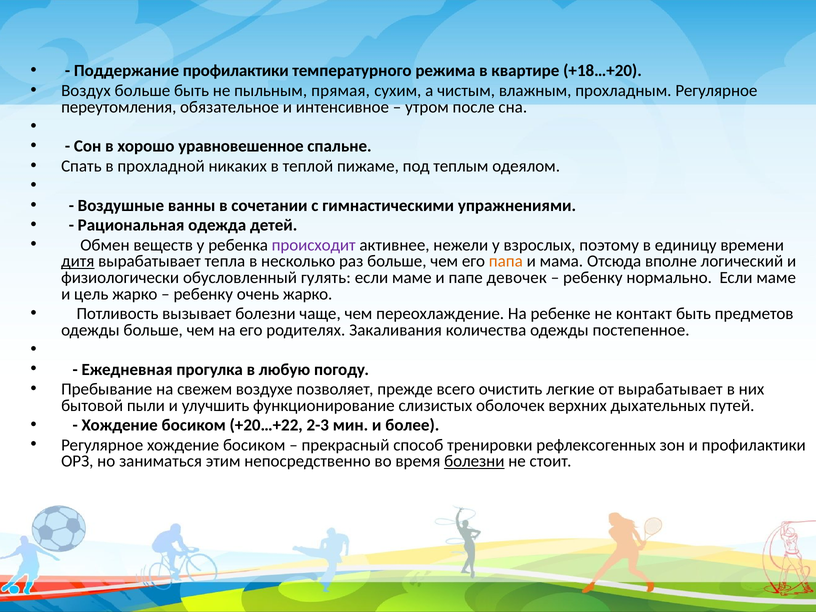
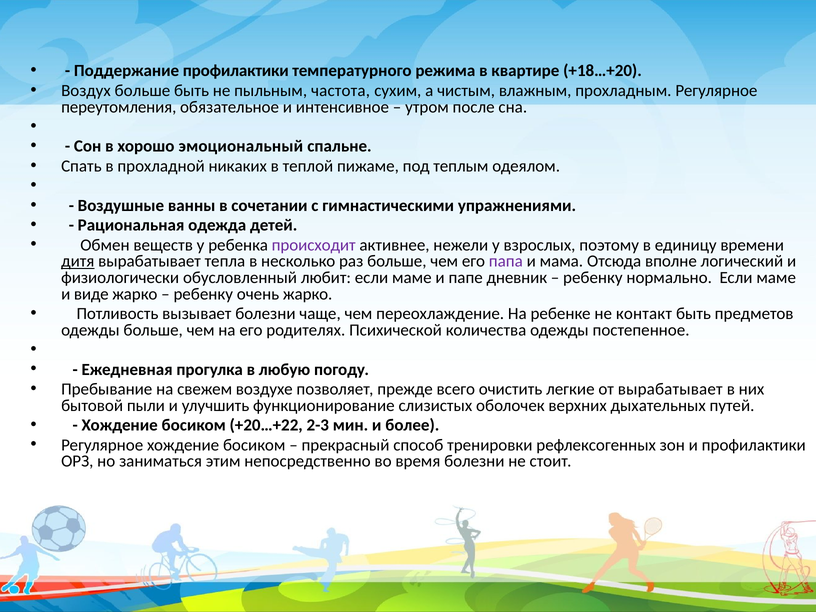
прямая: прямая -> частота (341, 91)
уравновешенное: уравновешенное -> эмоциональный (241, 146)
папа colour: orange -> purple (506, 261)
гулять: гулять -> любит (326, 278)
девочек: девочек -> дневник (517, 278)
цель: цель -> виде (91, 294)
Закаливания: Закаливания -> Психической (396, 330)
болезни underline: present -> none (474, 461)
